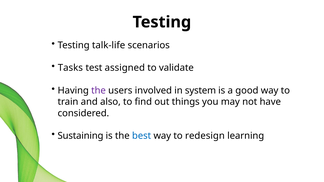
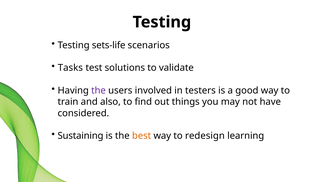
talk-life: talk-life -> sets-life (109, 45)
assigned: assigned -> solutions (125, 68)
system: system -> testers (200, 91)
best colour: blue -> orange (142, 136)
